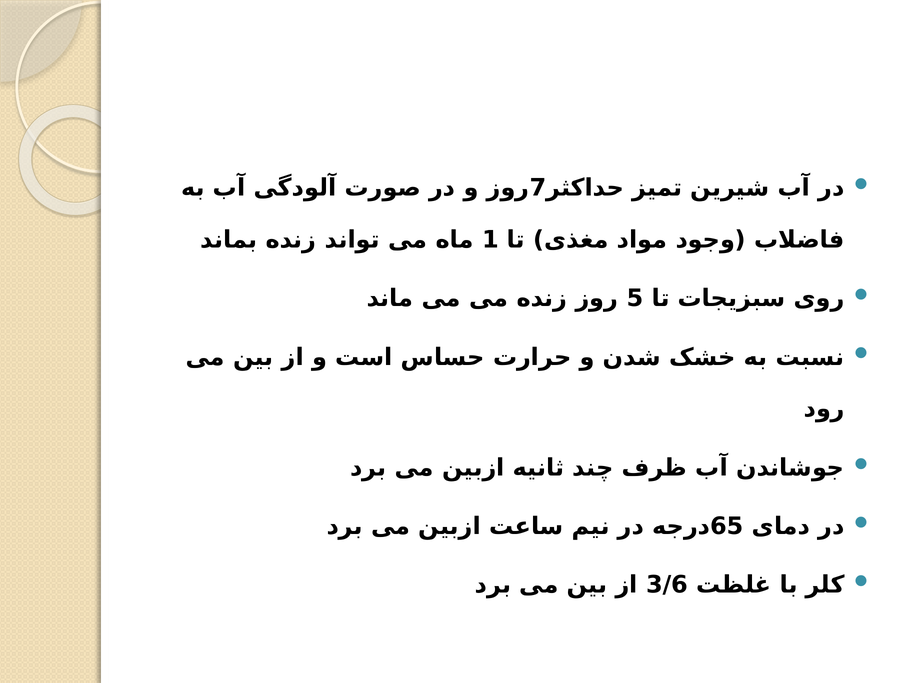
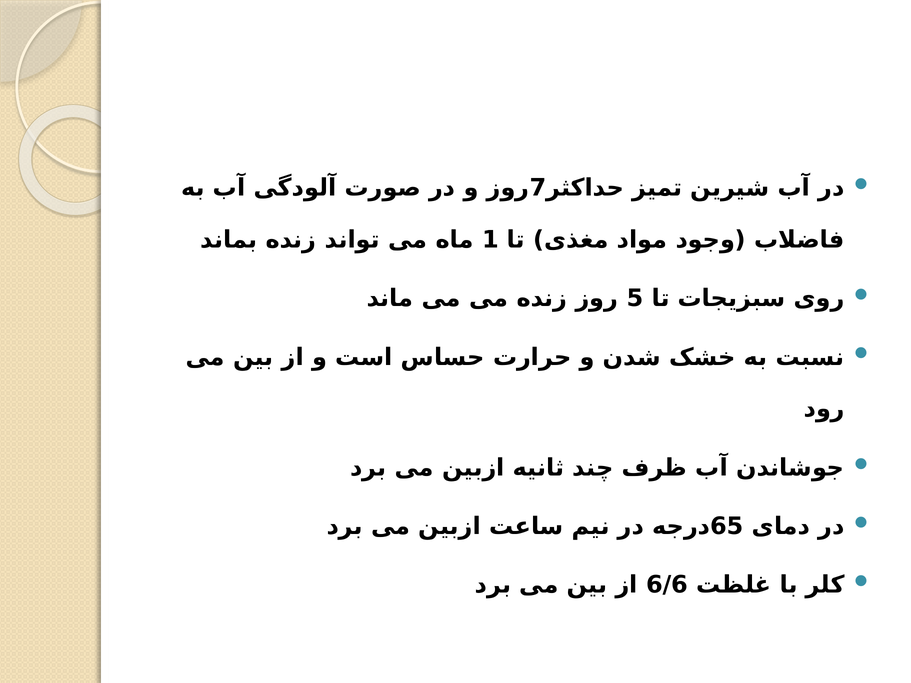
3/6: 3/6 -> 6/6 (667, 585)
